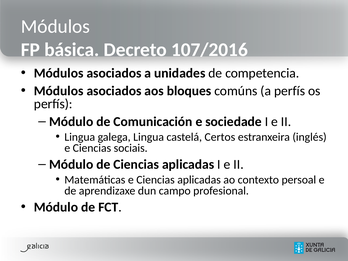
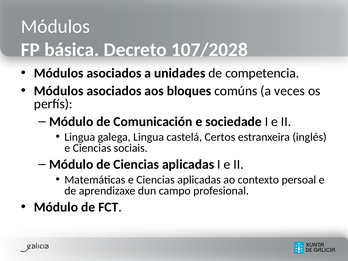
107/2016: 107/2016 -> 107/2028 (209, 50)
a perfís: perfís -> veces (290, 91)
